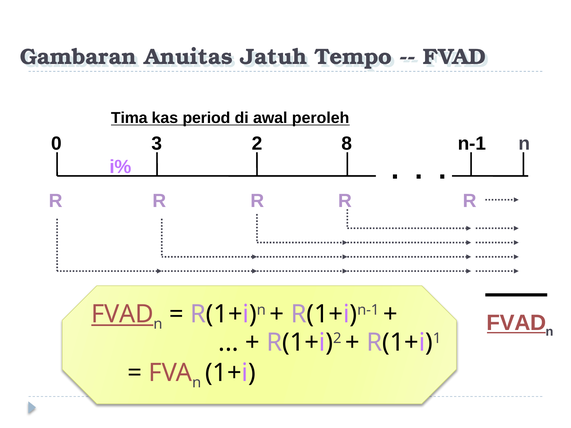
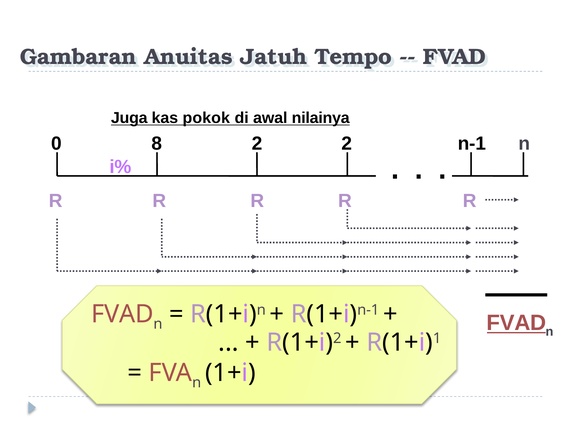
Tima: Tima -> Juga (129, 118)
period: period -> pokok (206, 118)
peroleh: peroleh -> nilainya (321, 118)
3: 3 -> 8 (157, 144)
2 8: 8 -> 2 (347, 144)
FVAD underline: present -> none (122, 314)
